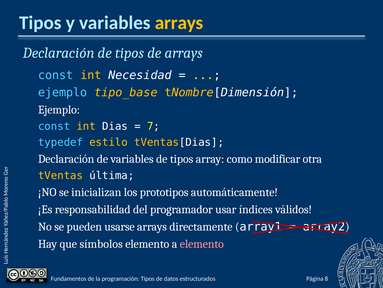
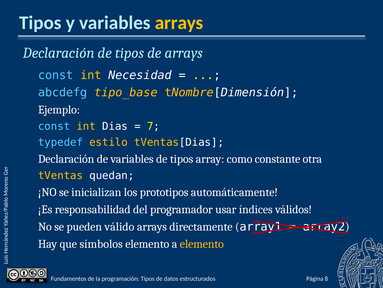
ejemplo: ejemplo -> abcdefg (63, 92)
modificar: modificar -> constante (278, 159)
última: última -> quedan (112, 175)
usarse: usarse -> válido (119, 226)
elemento colour: pink -> yellow (202, 243)
